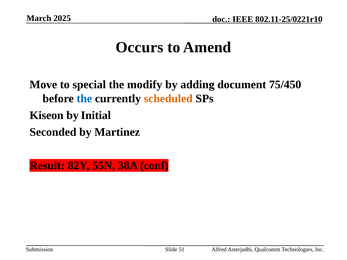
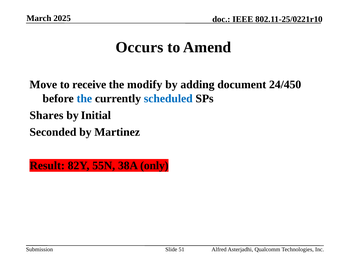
special: special -> receive (89, 85)
75/450: 75/450 -> 24/450 (285, 85)
scheduled colour: orange -> blue (168, 99)
Kiseon: Kiseon -> Shares (46, 115)
conf: conf -> only (154, 166)
